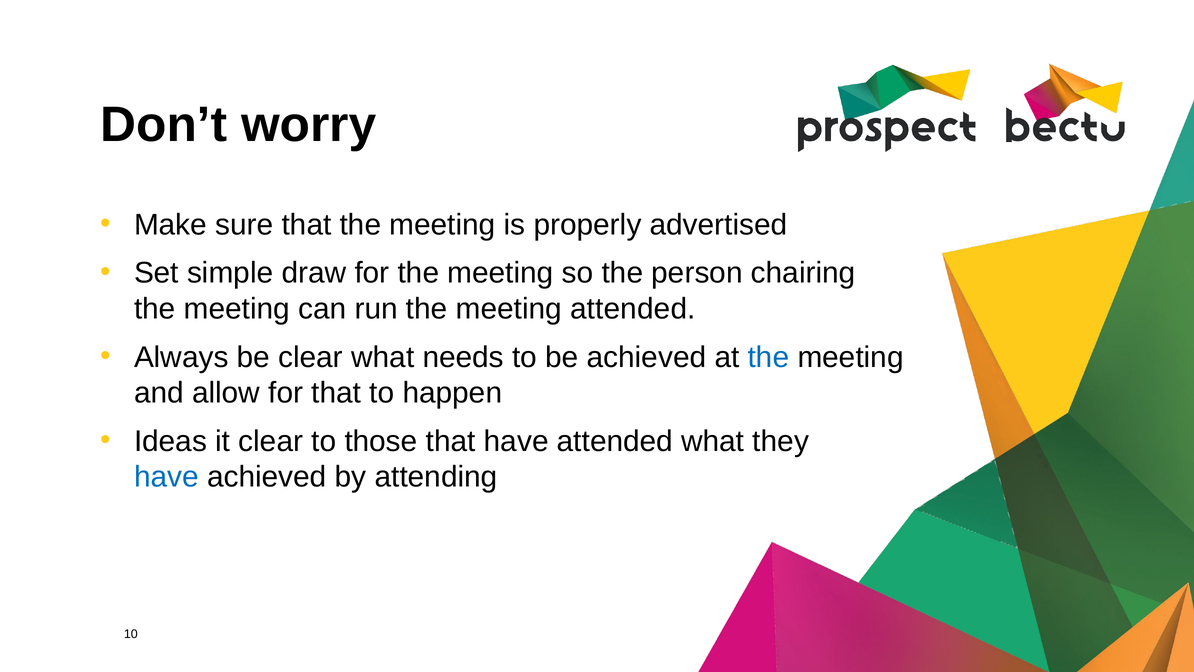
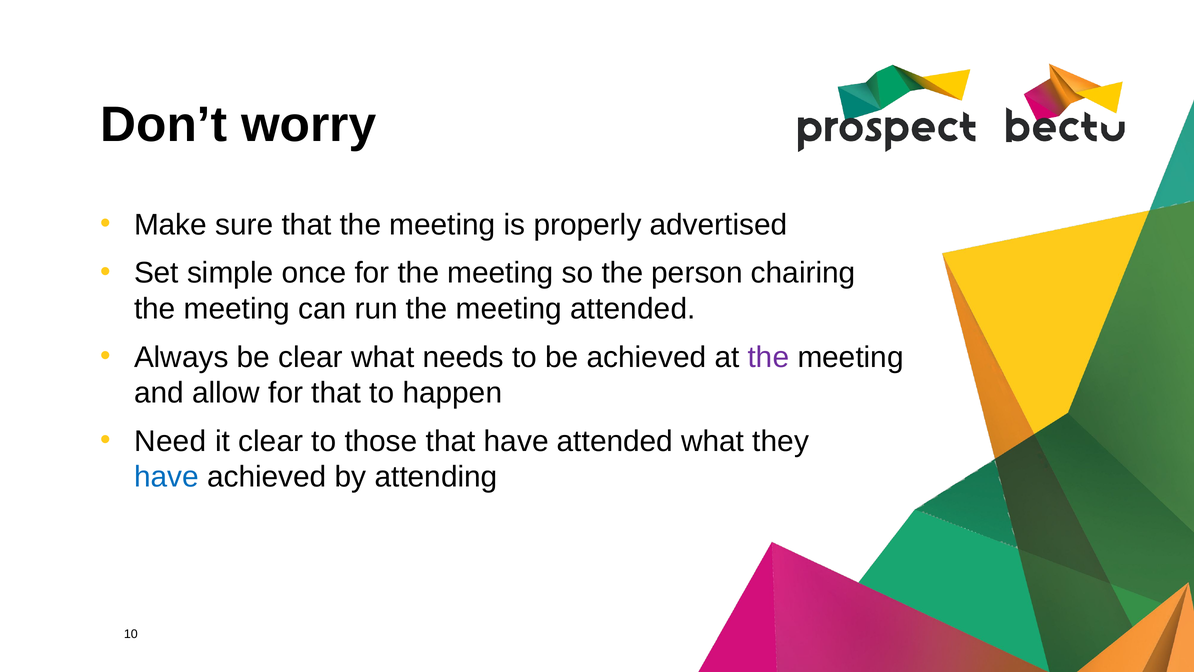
draw: draw -> once (314, 273)
the colour: blue -> purple (768, 357)
Ideas: Ideas -> Need (170, 441)
